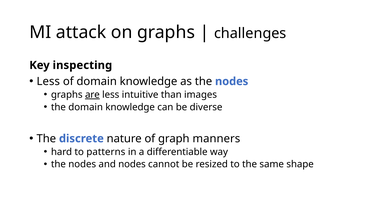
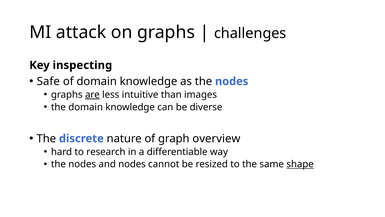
Less: Less -> Safe (48, 81)
manners: manners -> overview (216, 138)
patterns: patterns -> research (106, 152)
shape underline: none -> present (300, 164)
